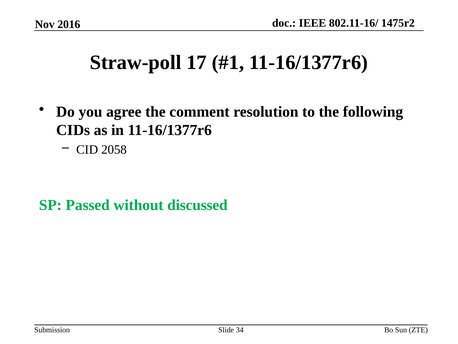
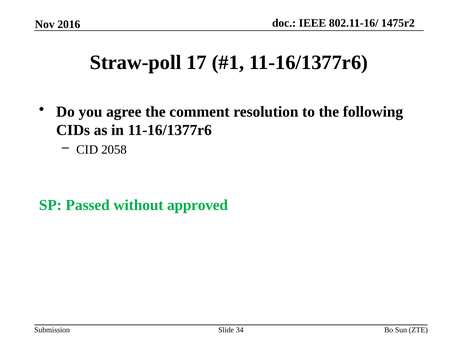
discussed: discussed -> approved (198, 205)
